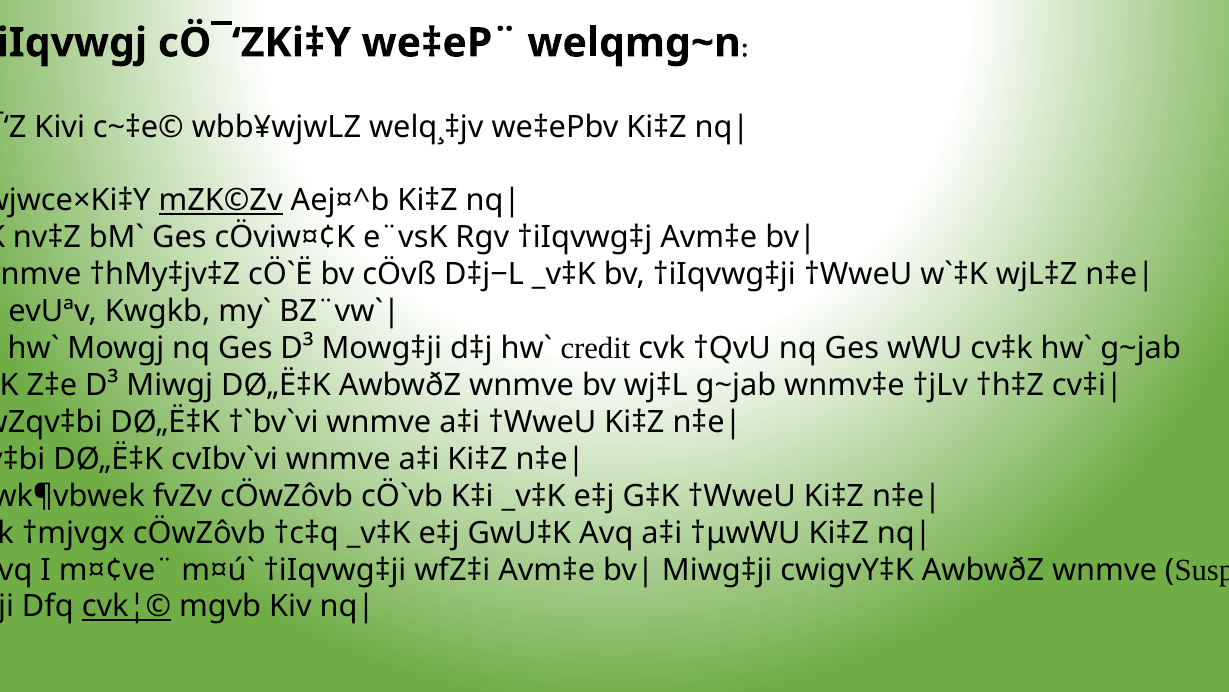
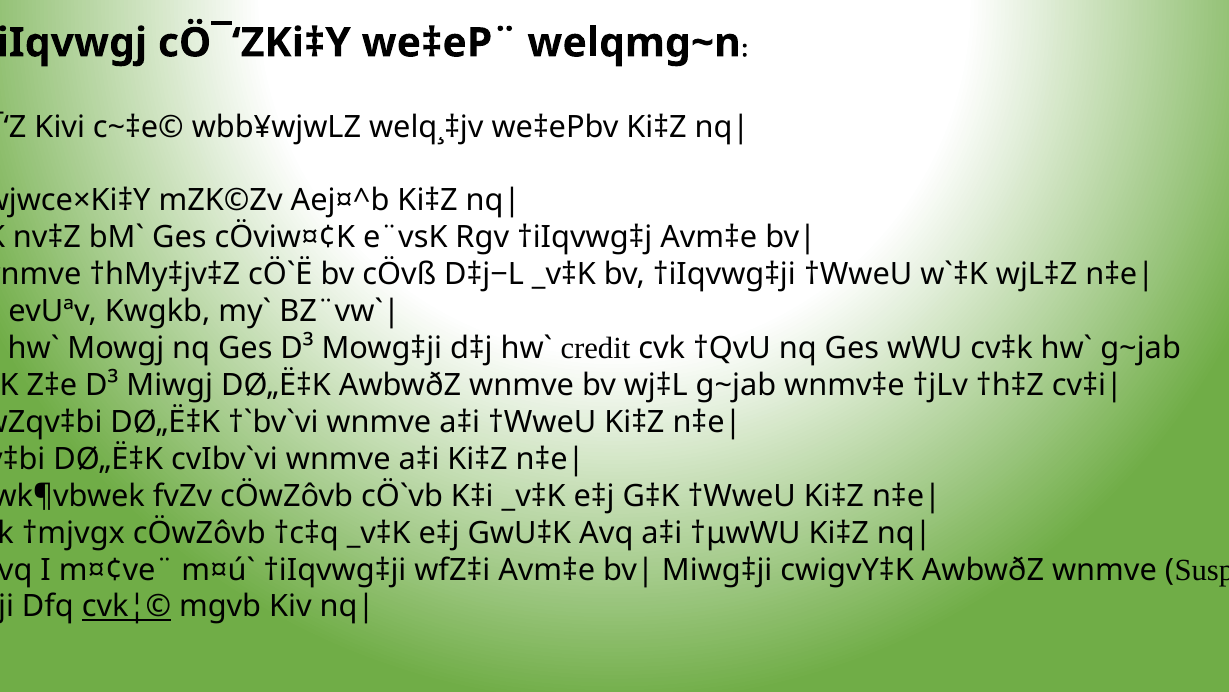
mZK©Zv underline: present -> none (221, 201)
